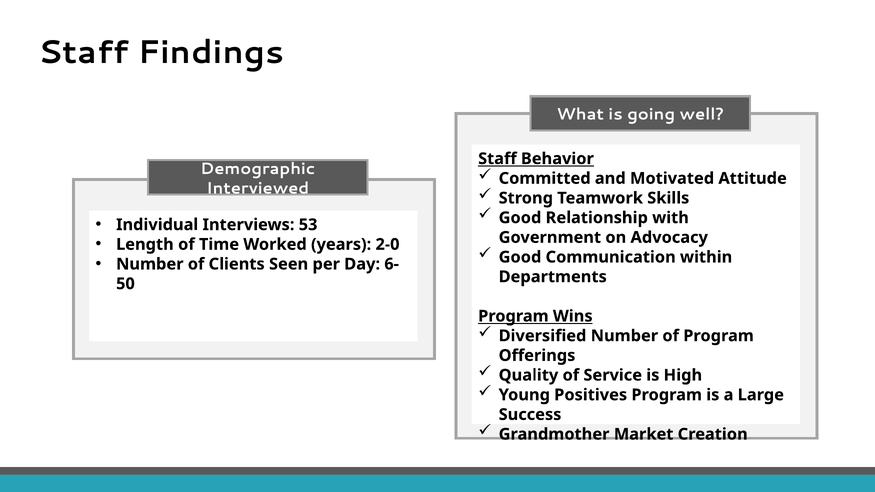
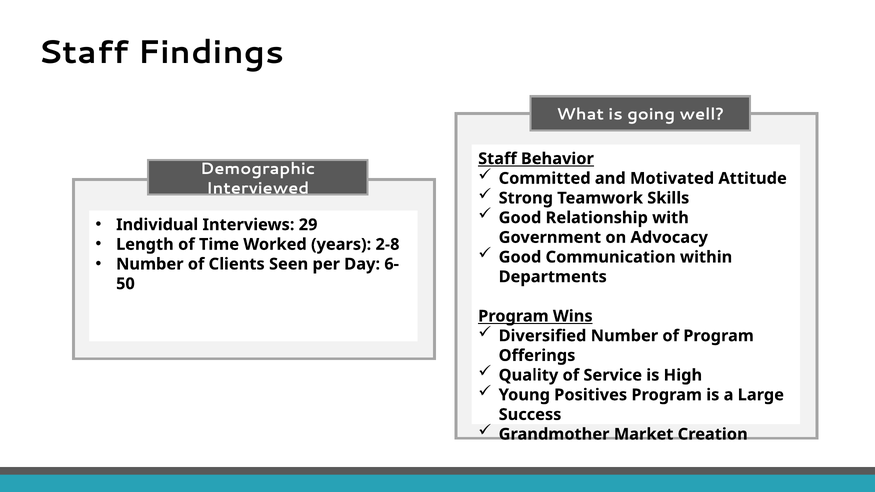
53: 53 -> 29 (308, 225)
2-0: 2-0 -> 2-8 (387, 245)
